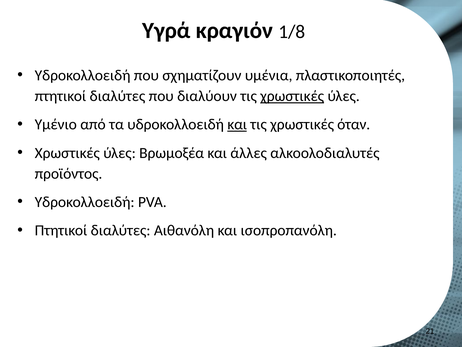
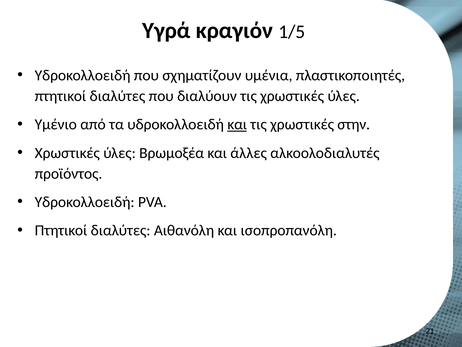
1/8: 1/8 -> 1/5 (292, 32)
χρωστικές underline: present -> none (292, 96)
όταν: όταν -> στην (354, 124)
